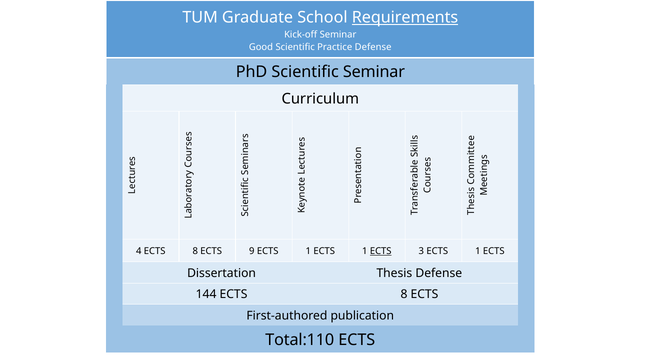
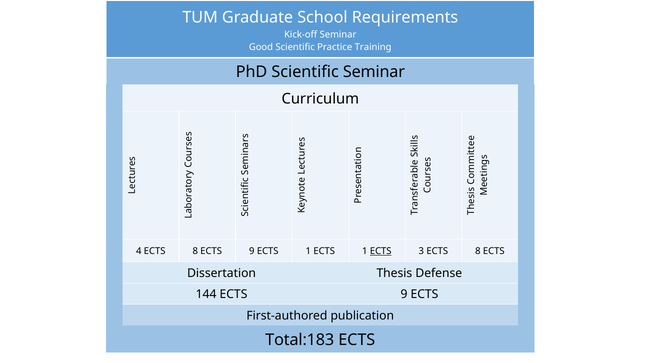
Requirements underline: present -> none (405, 17)
Practice Defense: Defense -> Training (373, 47)
3 ECTS 1: 1 -> 8 (478, 251)
144 ECTS 8: 8 -> 9 (404, 295)
Total:110: Total:110 -> Total:183 (300, 340)
